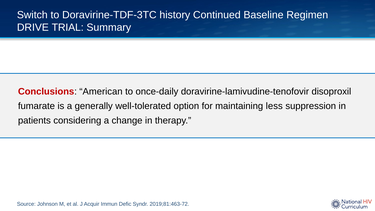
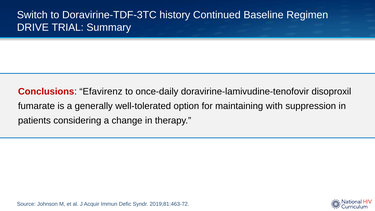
American: American -> Efavirenz (101, 91)
less: less -> with (274, 106)
